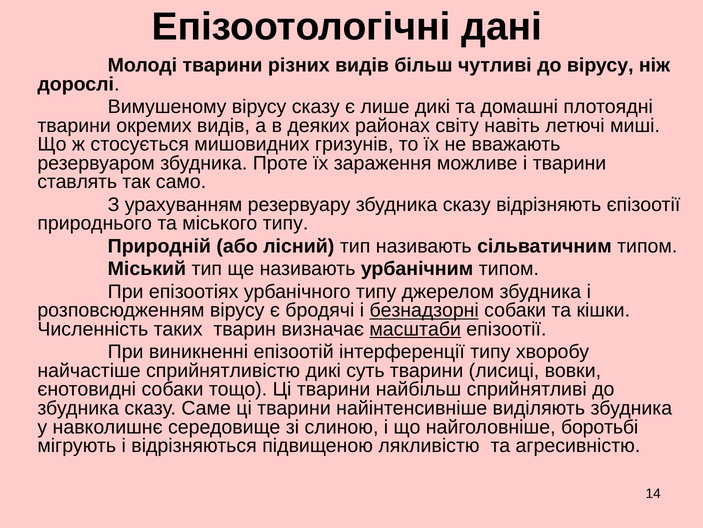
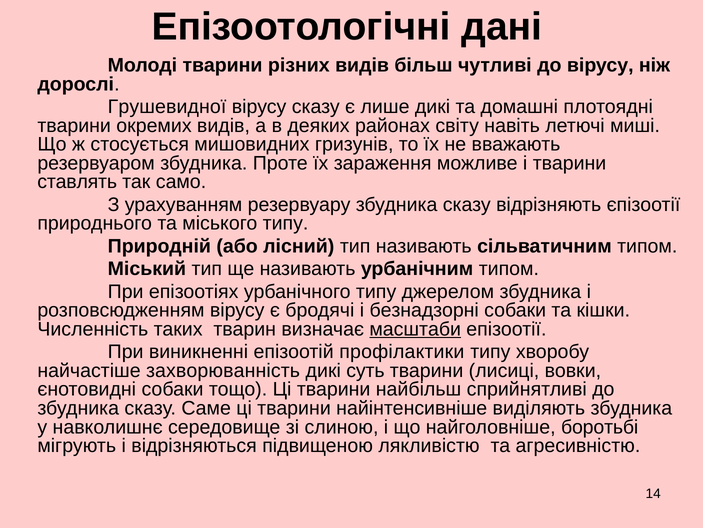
Вимушеному: Вимушеному -> Грушевидної (167, 107)
безнадзорні underline: present -> none (424, 310)
інтерференції: інтерференції -> профілактики (402, 351)
сприйнятливістю: сприйнятливістю -> захворюванність (223, 370)
